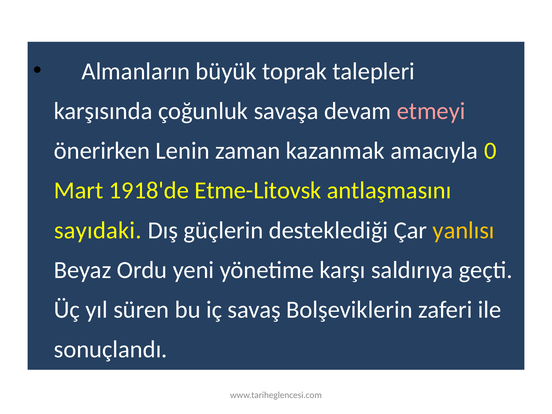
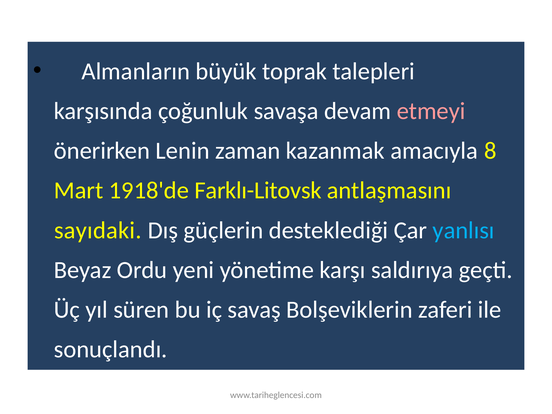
0: 0 -> 8 (490, 151)
Etme-Litovsk: Etme-Litovsk -> Farklı-Litovsk (258, 191)
yanlısı colour: yellow -> light blue (464, 230)
